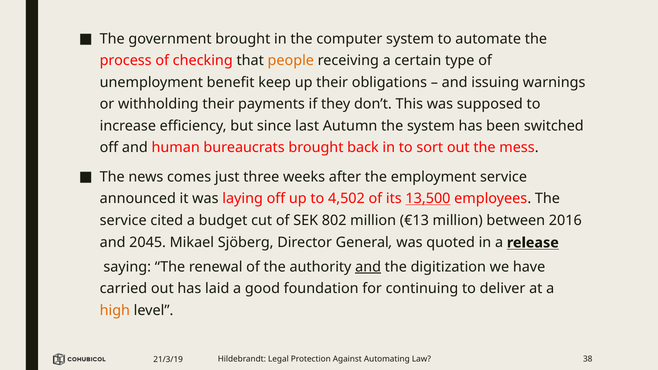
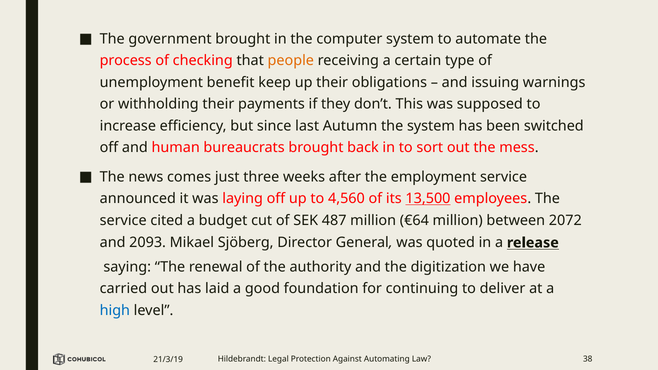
4,502: 4,502 -> 4,560 (346, 199)
802: 802 -> 487 (334, 220)
€13: €13 -> €64 (414, 220)
2016: 2016 -> 2072 (565, 220)
2045: 2045 -> 2093 (148, 243)
and underline: present -> none (368, 267)
high colour: orange -> blue (115, 310)
